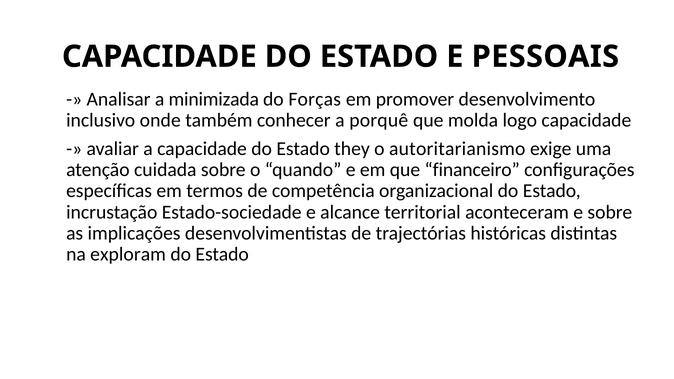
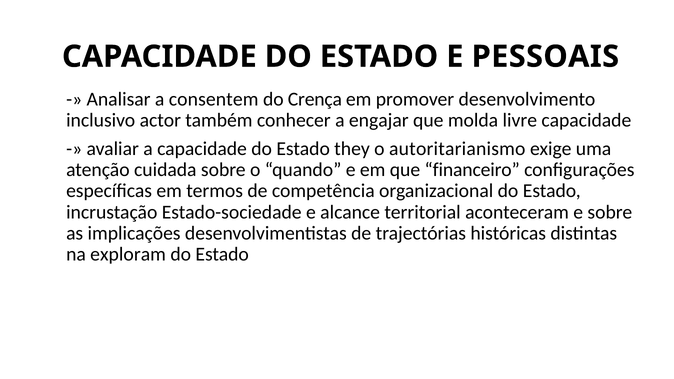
minimizada: minimizada -> consentem (214, 99)
Forças: Forças -> Crença (315, 99)
onde: onde -> actor (160, 120)
porquê: porquê -> engajar (379, 120)
logo: logo -> livre (520, 120)
